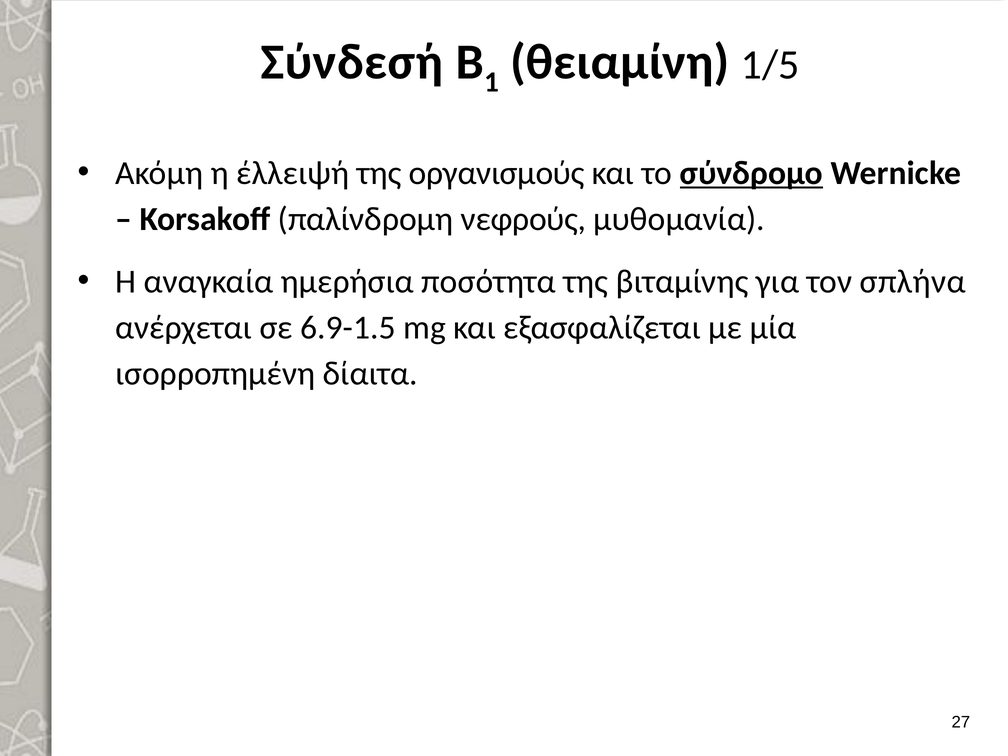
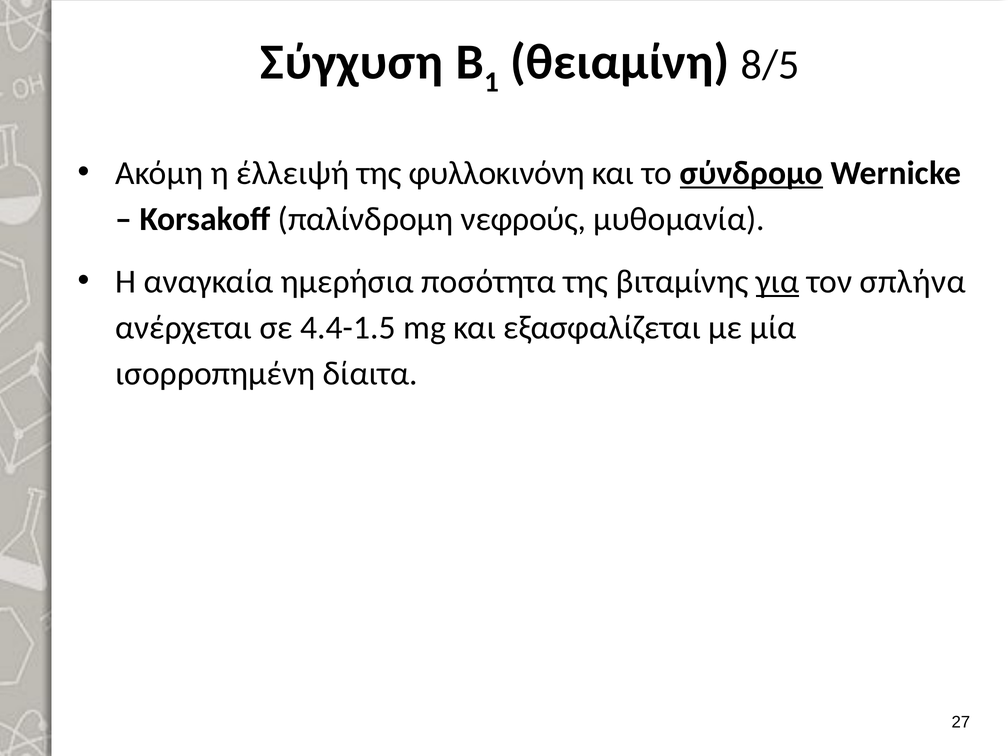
Σύνδεσή: Σύνδεσή -> Σύγχυση (352, 62)
1/5: 1/5 -> 8/5 (770, 65)
οργανισμούς: οργανισμούς -> φυλλοκινόνη (497, 173)
για underline: none -> present (777, 282)
6.9-1.5: 6.9-1.5 -> 4.4-1.5 (348, 328)
